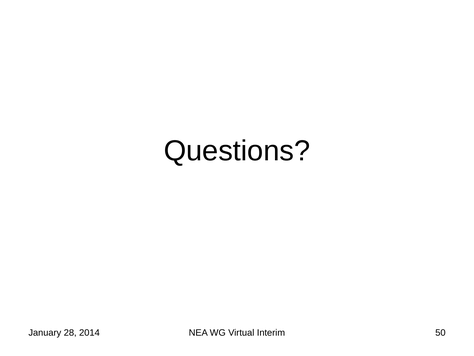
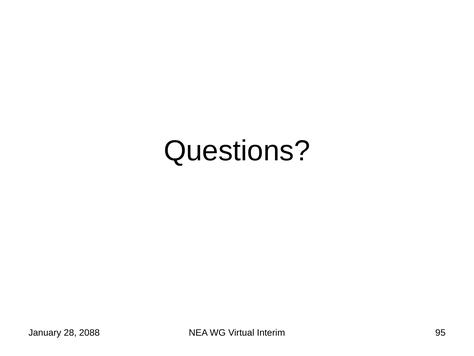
2014: 2014 -> 2088 (89, 332)
50: 50 -> 95 (440, 332)
